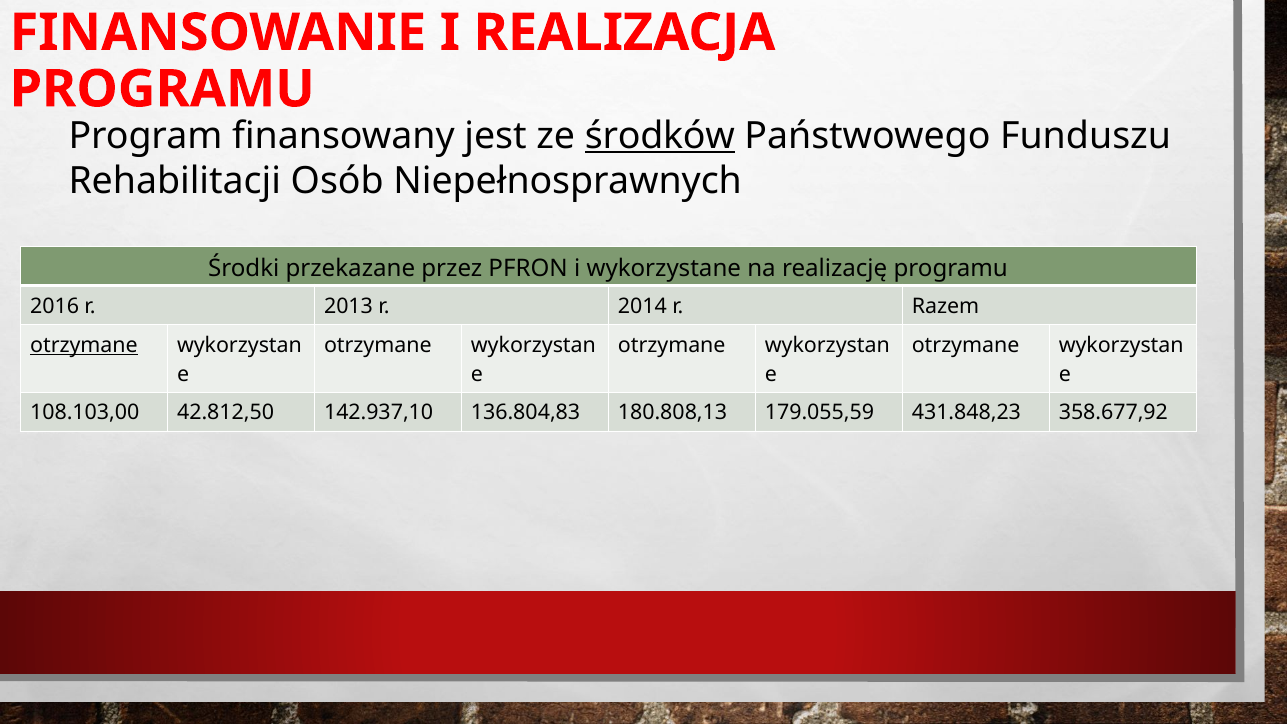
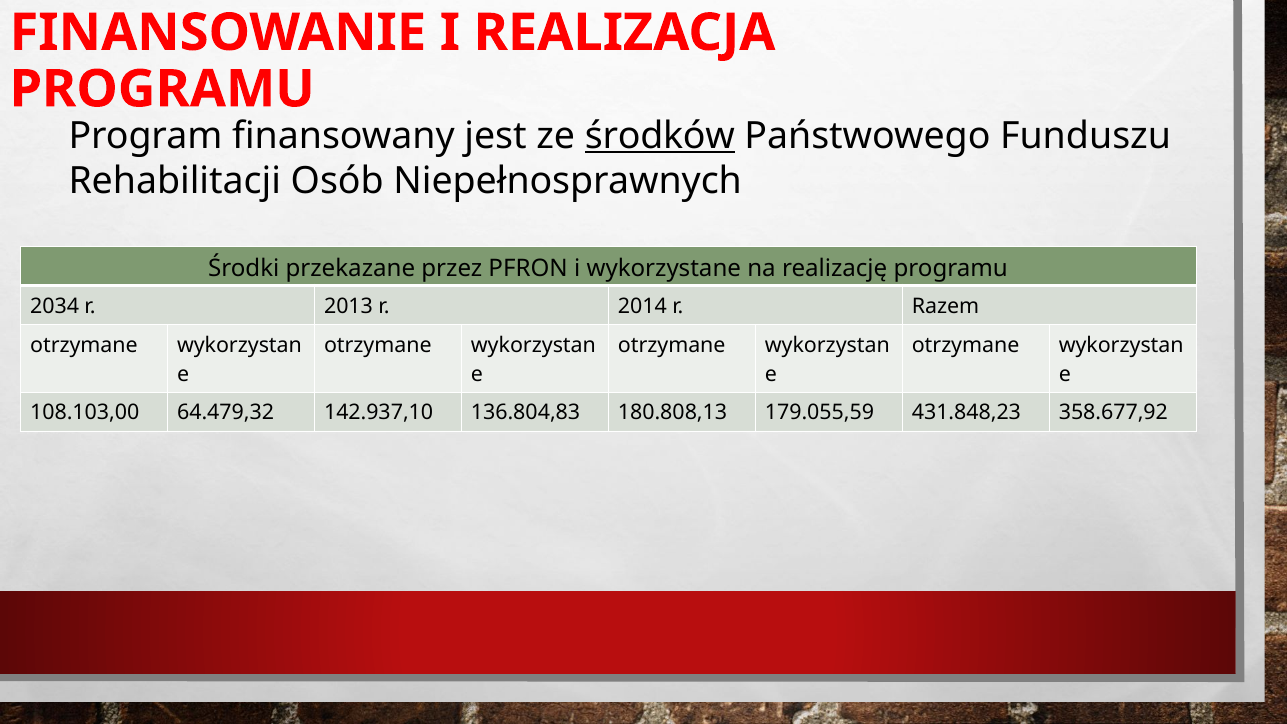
2016: 2016 -> 2034 (55, 306)
otrzymane underline: present -> none (84, 345)
42.812,50: 42.812,50 -> 64.479,32 (226, 413)
